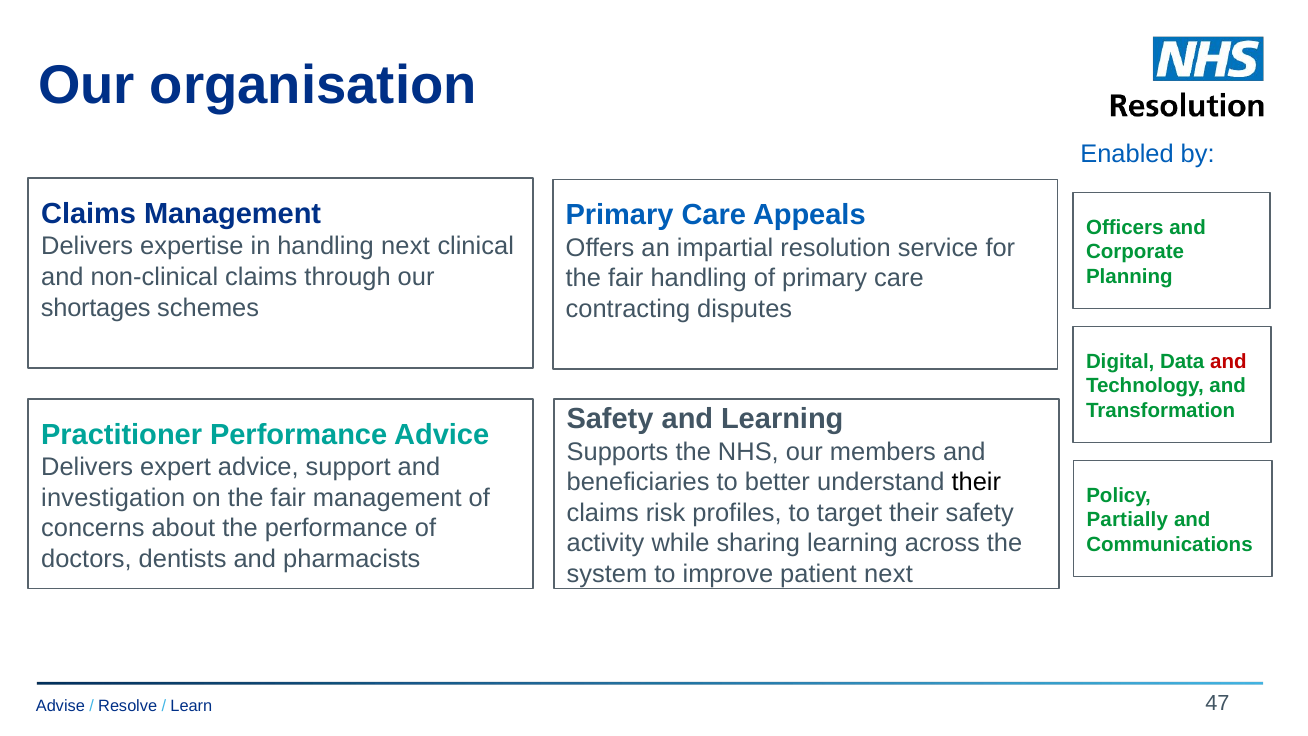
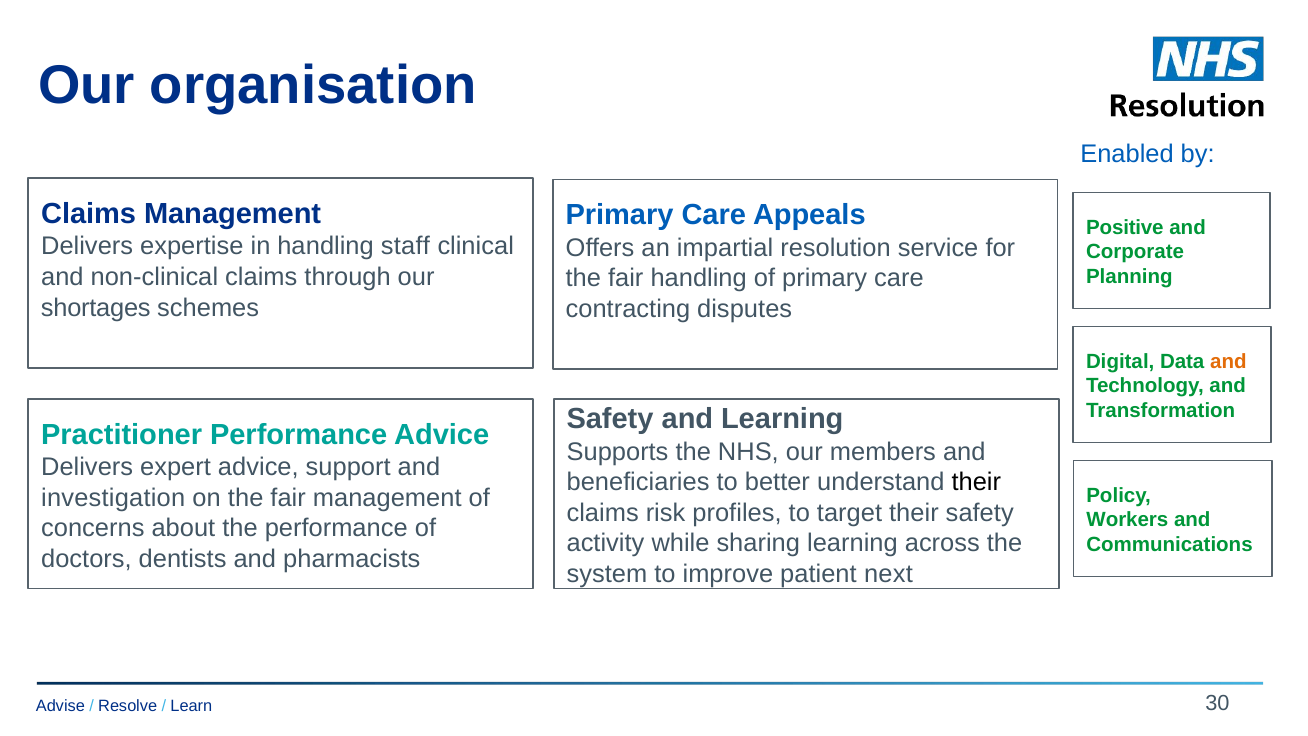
Officers: Officers -> Positive (1125, 227)
handling next: next -> staff (405, 247)
and colour: red -> orange (1228, 361)
Partially: Partially -> Workers (1127, 520)
47: 47 -> 30 (1217, 703)
